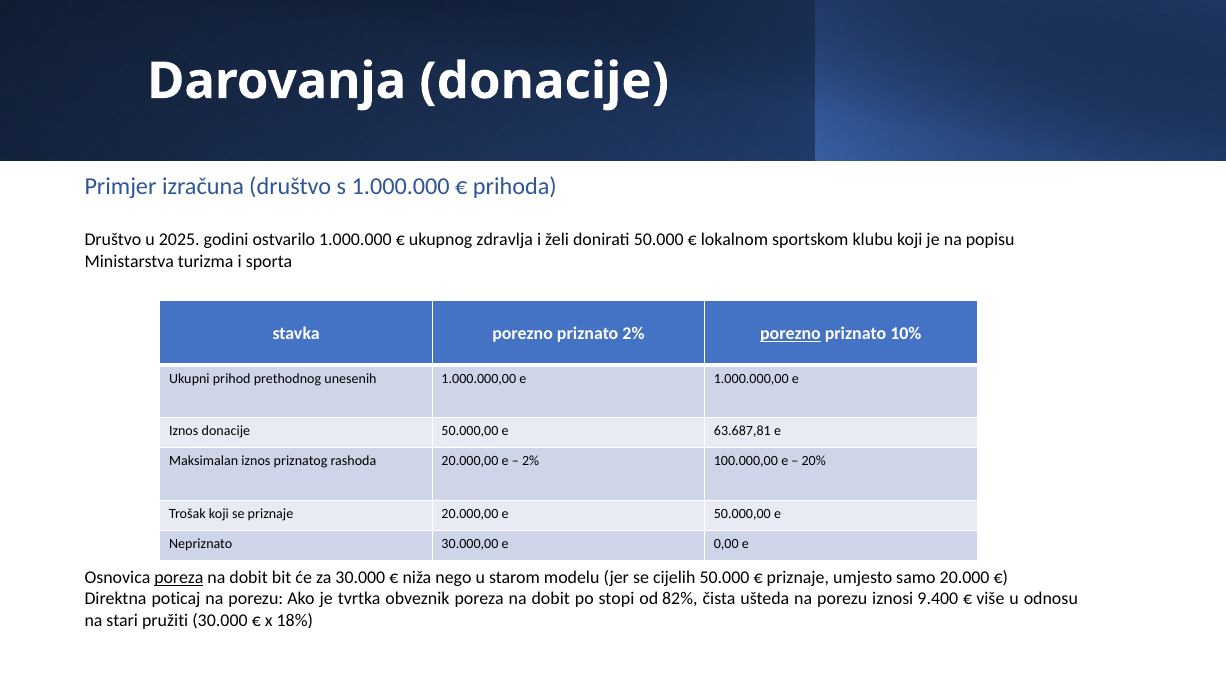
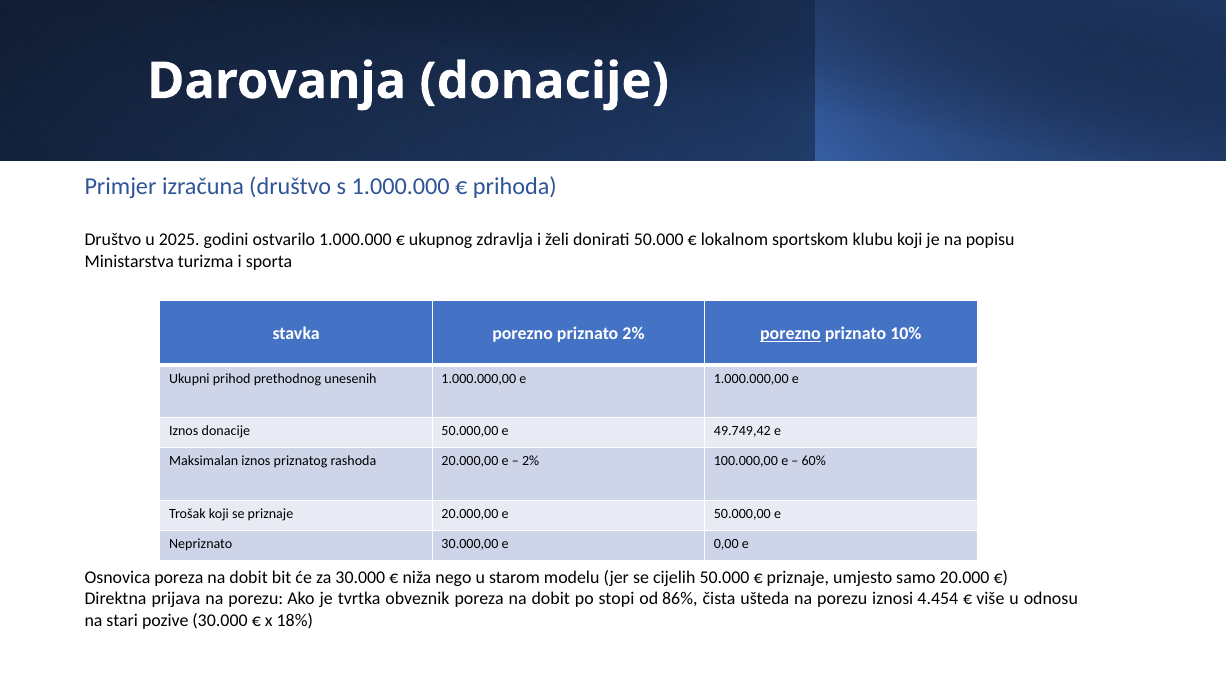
63.687,81: 63.687,81 -> 49.749,42 (742, 431)
20%: 20% -> 60% (814, 461)
poreza underline: present -> none (179, 577)
poticaj: poticaj -> prijava (176, 599)
82%: 82% -> 86% (680, 599)
9.400: 9.400 -> 4.454 (938, 599)
pružiti: pružiti -> pozive (165, 620)
